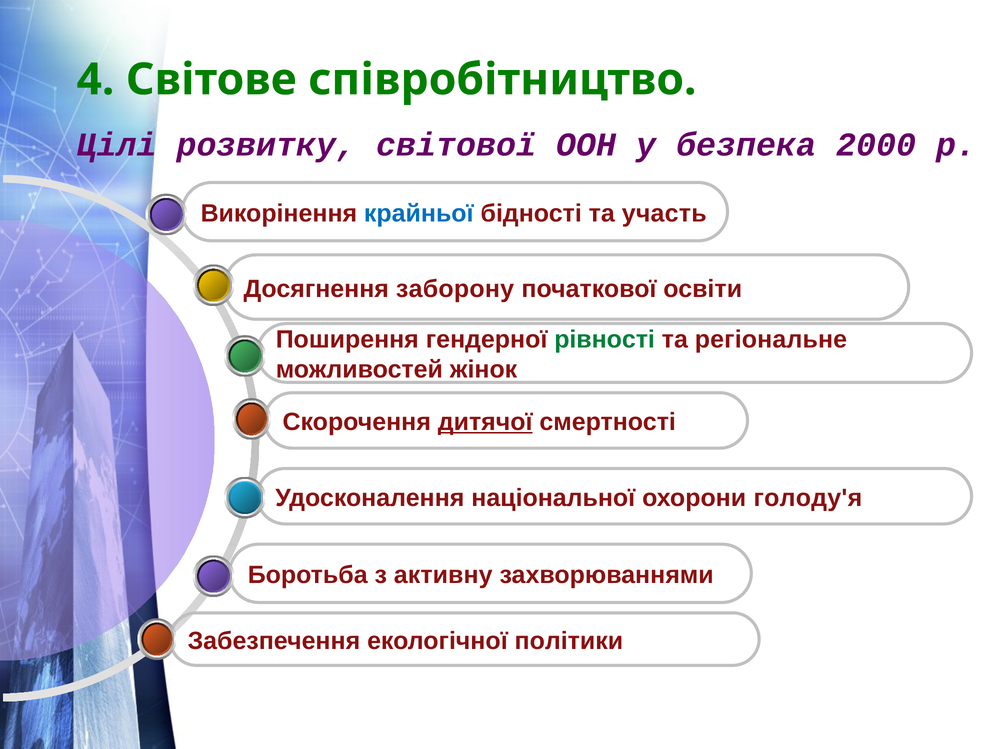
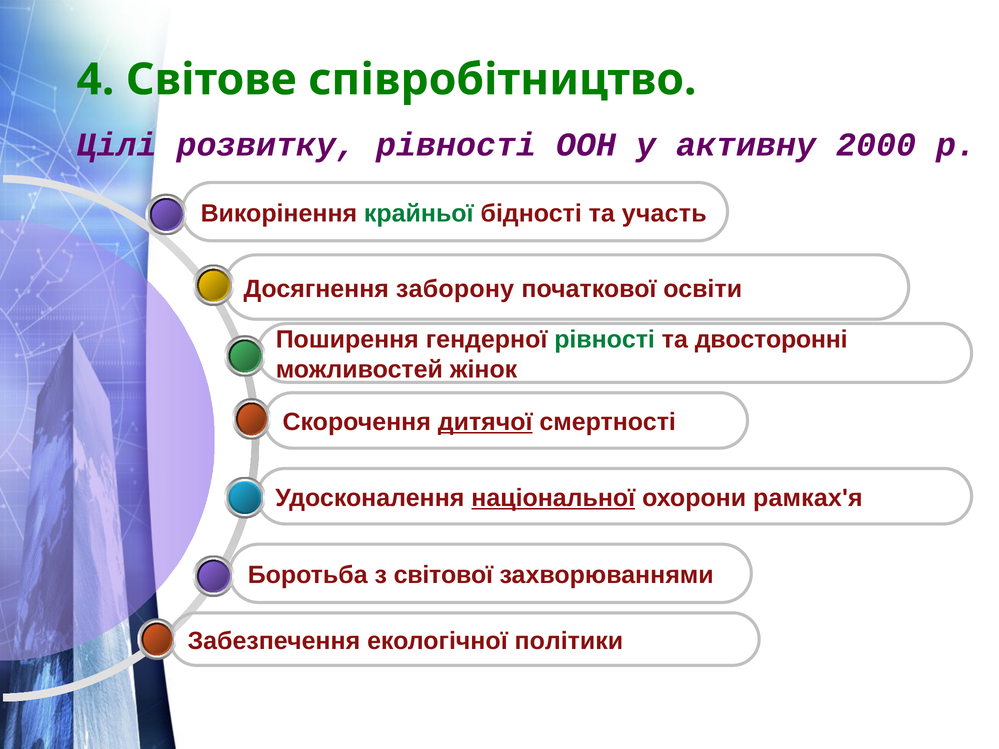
розвитку світової: світової -> рівності (456, 145)
безпека: безпека -> активну (746, 145)
крайньої colour: blue -> green (419, 213)
регіональне: регіональне -> двосторонні (771, 340)
національної underline: none -> present (553, 498)
голоду'я: голоду'я -> рамках'я (808, 498)
активну: активну -> світової (443, 575)
